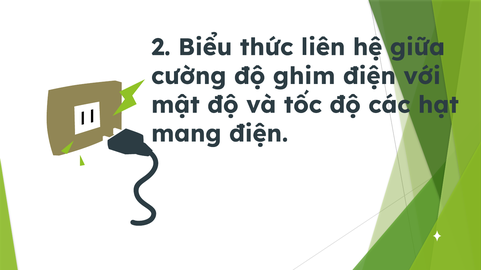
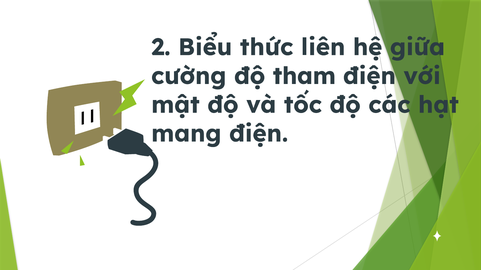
ghim: ghim -> tham (304, 76)
